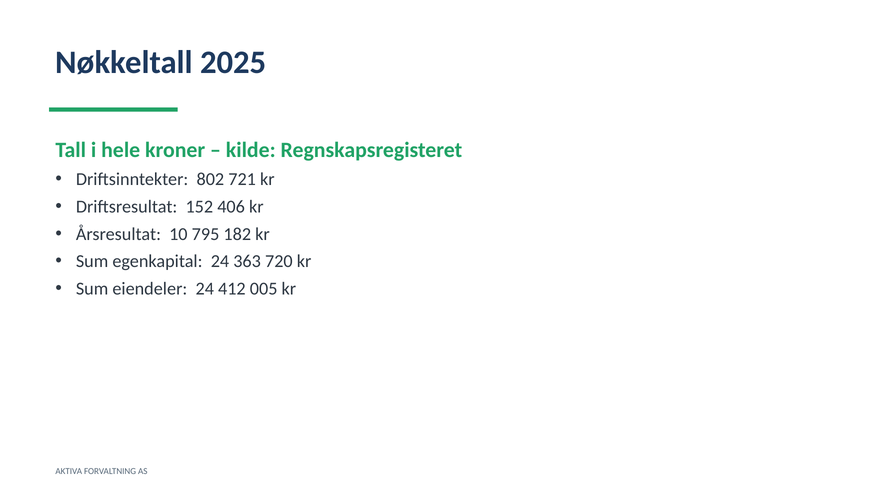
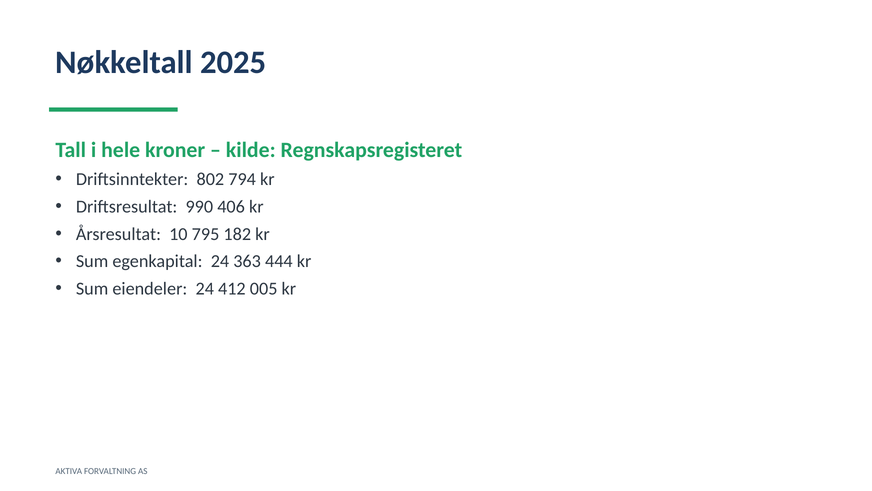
721: 721 -> 794 (242, 179)
152: 152 -> 990 (199, 207)
720: 720 -> 444 (279, 261)
